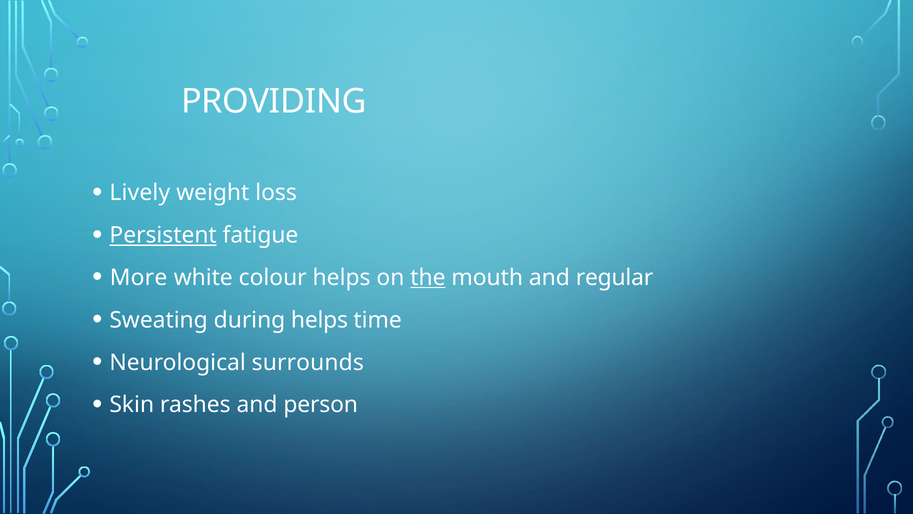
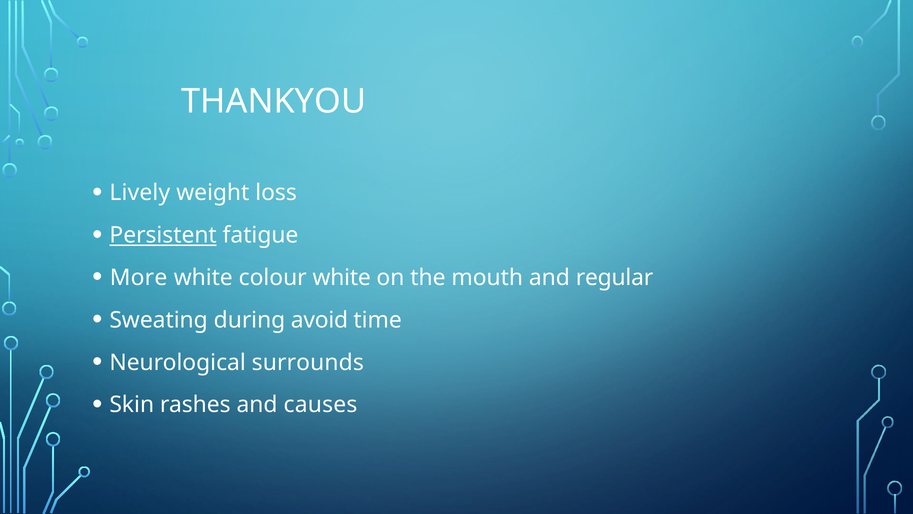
PROVIDING: PROVIDING -> THANKYOU (274, 101)
colour helps: helps -> white (342, 277)
the underline: present -> none (428, 277)
during helps: helps -> avoid (319, 320)
person: person -> causes (321, 405)
